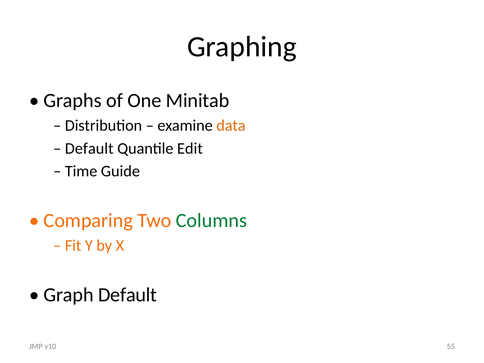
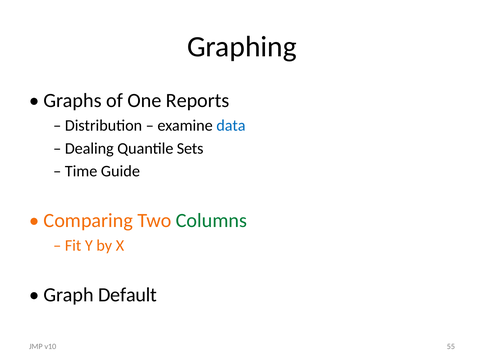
Minitab: Minitab -> Reports (198, 101)
data colour: orange -> blue (231, 126)
Default: Default -> Dealing (89, 148)
Edit: Edit -> Sets (190, 148)
